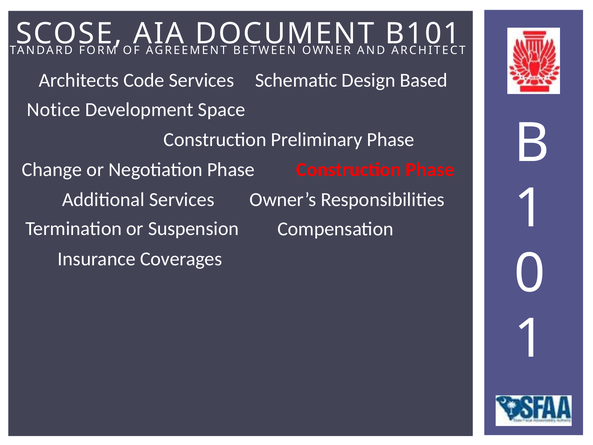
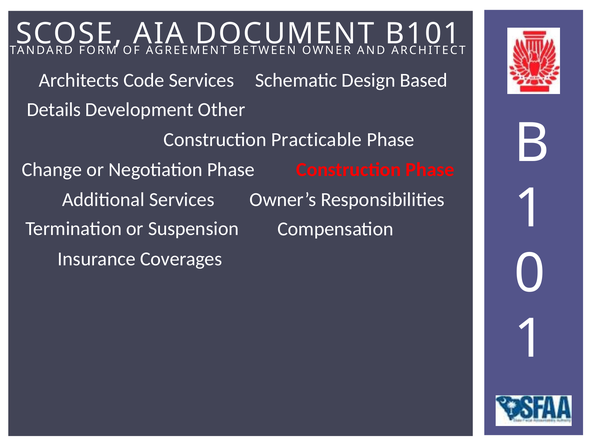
Notice: Notice -> Details (54, 110)
Space: Space -> Other (222, 110)
Preliminary: Preliminary -> Practicable (317, 140)
